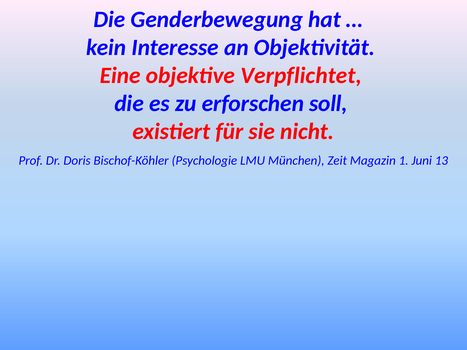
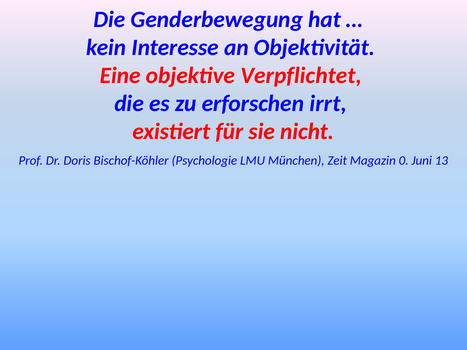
soll: soll -> irrt (328, 104)
1: 1 -> 0 (404, 161)
